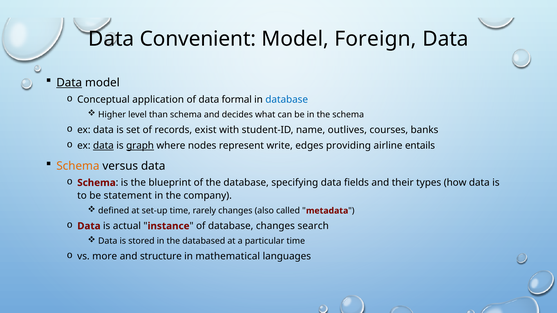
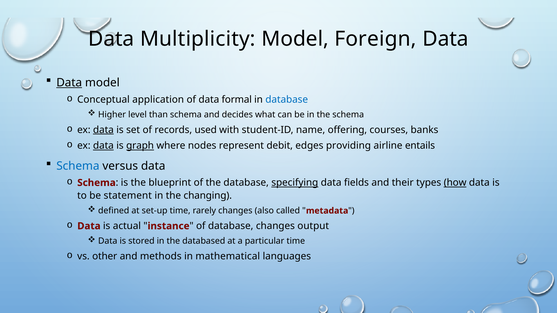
Convenient: Convenient -> Multiplicity (198, 39)
data underline: none -> present (103, 130)
exist: exist -> used (206, 130)
outlives: outlives -> offering (347, 130)
write: write -> debit (280, 146)
Schema colour: orange -> blue (78, 166)
specifying underline: none -> present (295, 183)
how underline: none -> present (455, 183)
company: company -> changing (208, 196)
search: search -> output (313, 226)
more: more -> other (105, 257)
structure: structure -> methods (161, 257)
